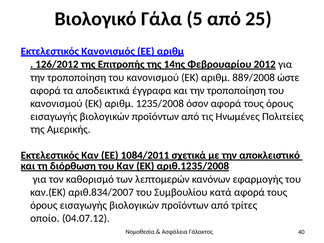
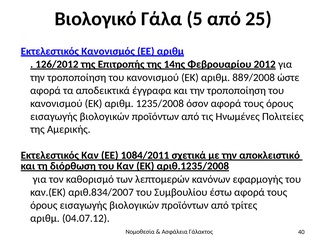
κατά: κατά -> έστω (221, 192)
οποίο: οποίο -> αριθμ (45, 218)
